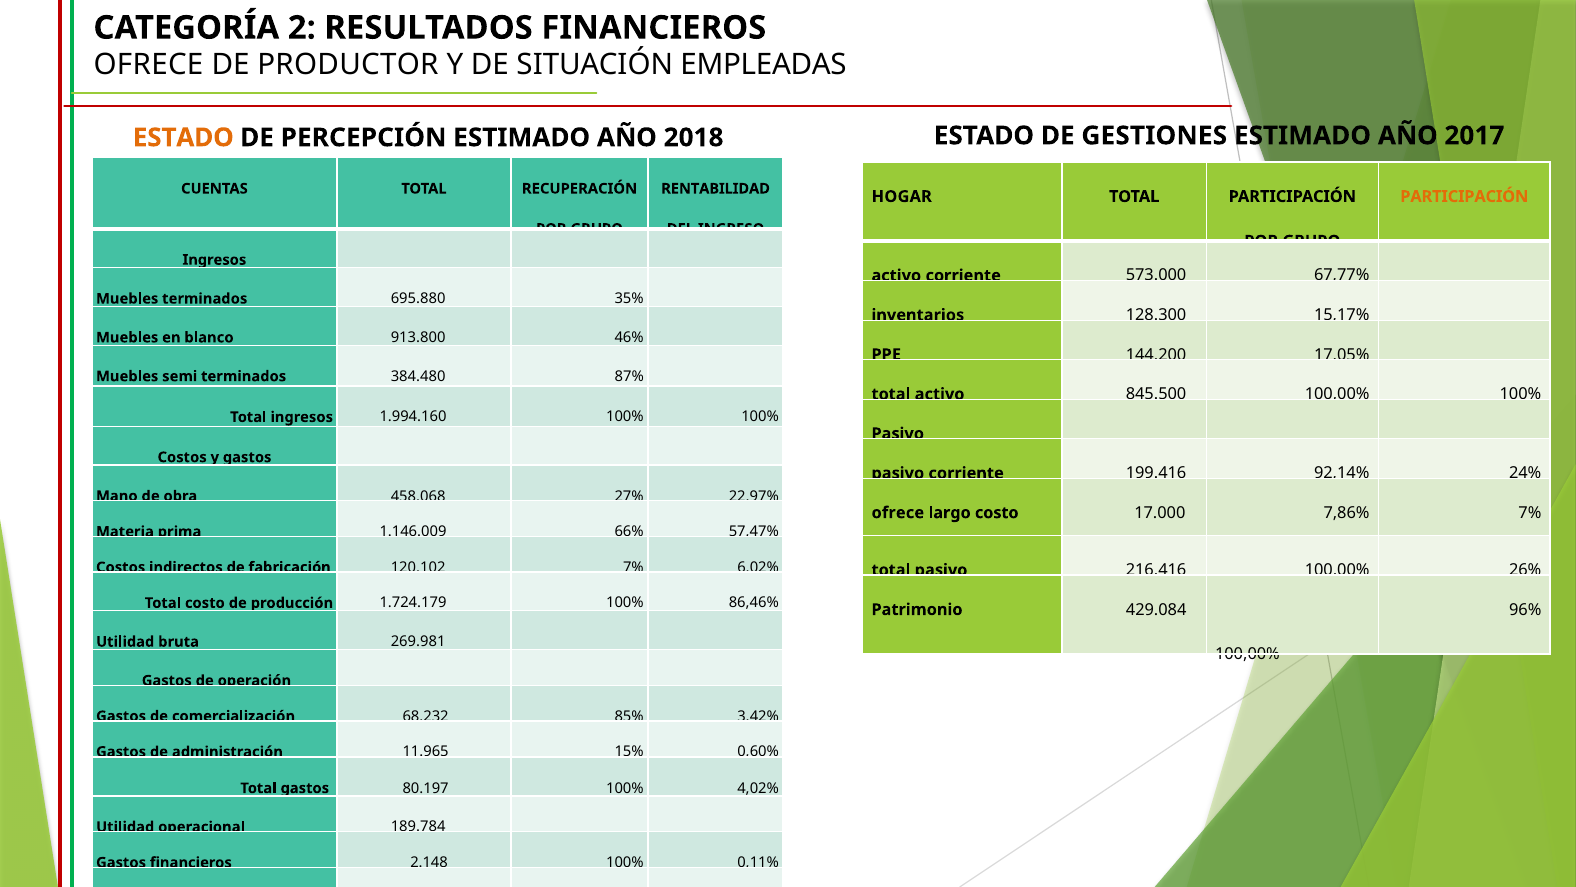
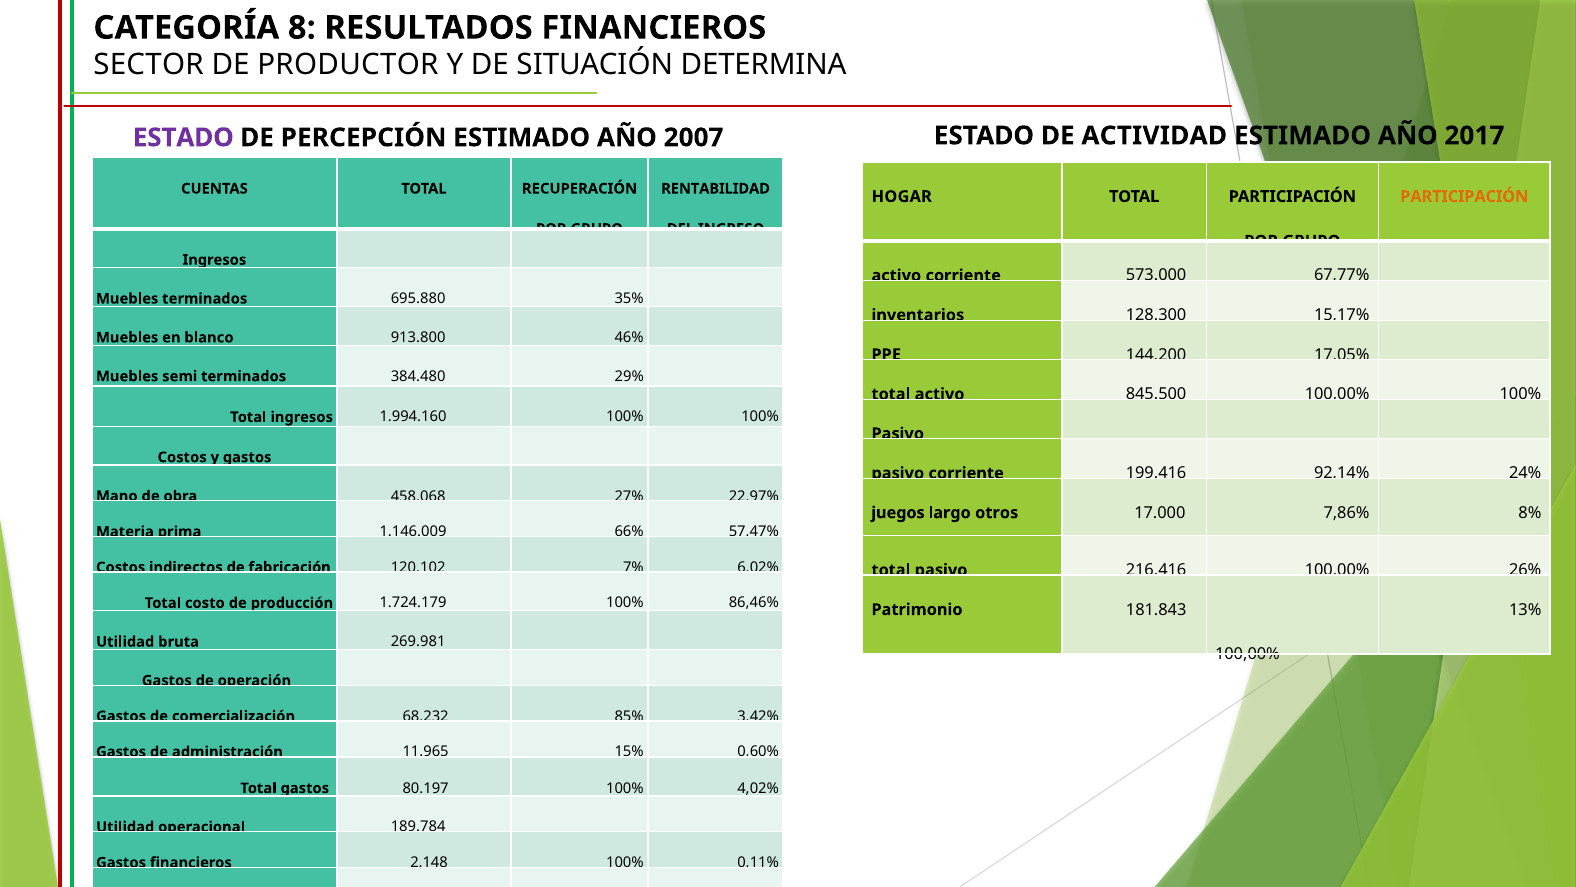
2: 2 -> 8 (302, 28)
OFRECE: OFRECE -> SECTOR (149, 65)
EMPLEADAS: EMPLEADAS -> DETERMINA (764, 65)
ESTADO colour: orange -> purple (183, 138)
2018: 2018 -> 2007 (694, 138)
GESTIONES: GESTIONES -> ACTIVIDAD (1154, 136)
87%: 87% -> 29% (629, 376)
ofrece: ofrece -> juegos (898, 512)
largo costo: costo -> otros (997, 512)
7,86% 7%: 7% -> 8% (1530, 512)
96%: 96% -> 13% (1525, 609)
429.084: 429.084 -> 181.843 (1156, 609)
